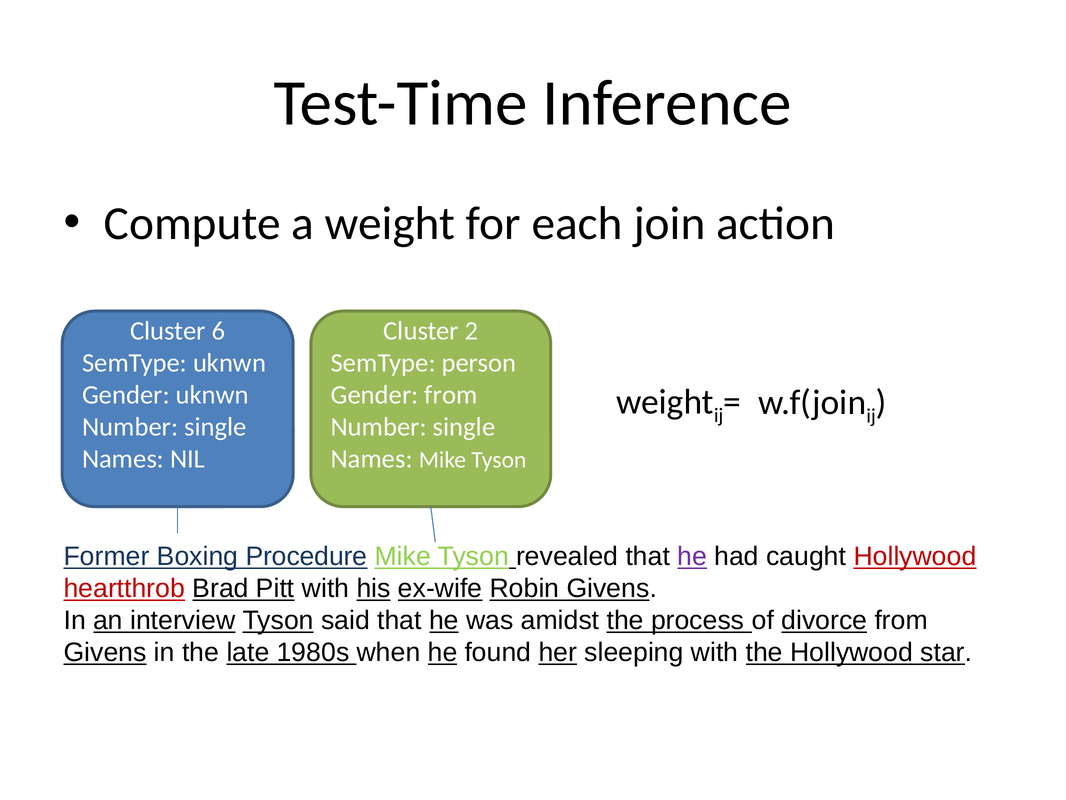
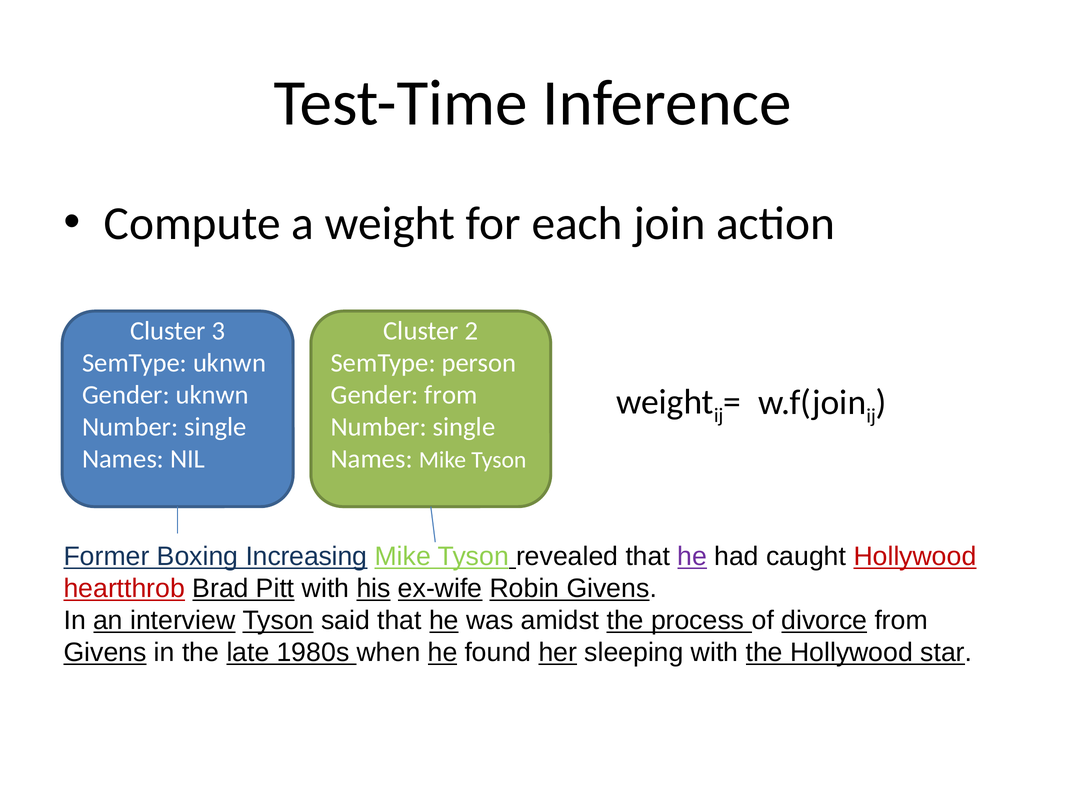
6: 6 -> 3 (218, 331)
Procedure: Procedure -> Increasing (306, 556)
